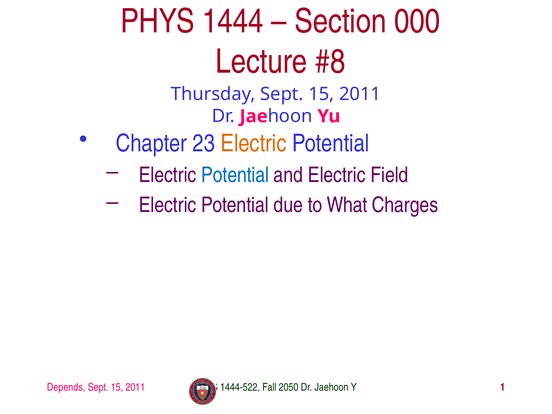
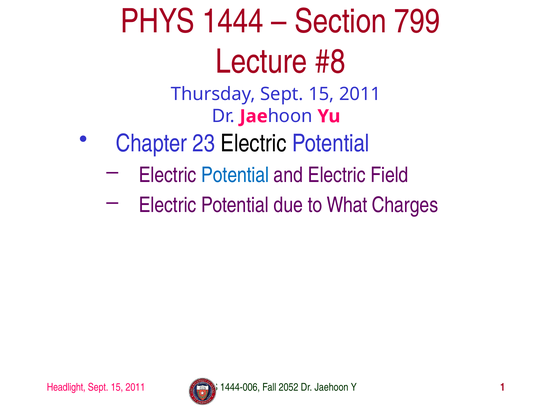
000: 000 -> 799 (417, 21)
Electric colour: orange -> black (254, 143)
Depends: Depends -> Headlight (66, 387)
1444-522: 1444-522 -> 1444-006 (240, 387)
2050: 2050 -> 2052 (289, 387)
